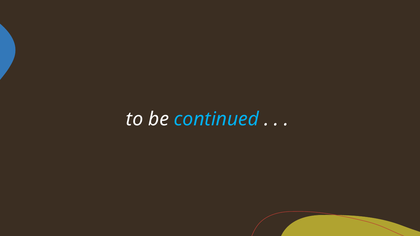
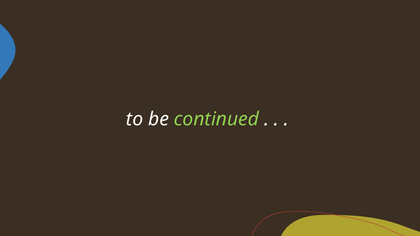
continued colour: light blue -> light green (216, 119)
